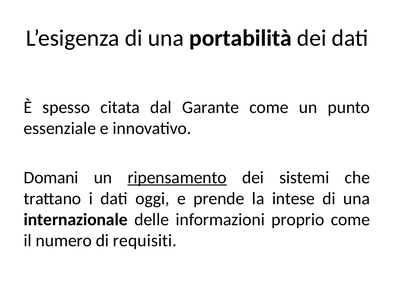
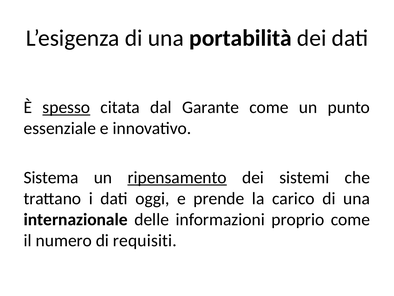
spesso underline: none -> present (66, 107)
Domani: Domani -> Sistema (51, 177)
intese: intese -> carico (293, 198)
